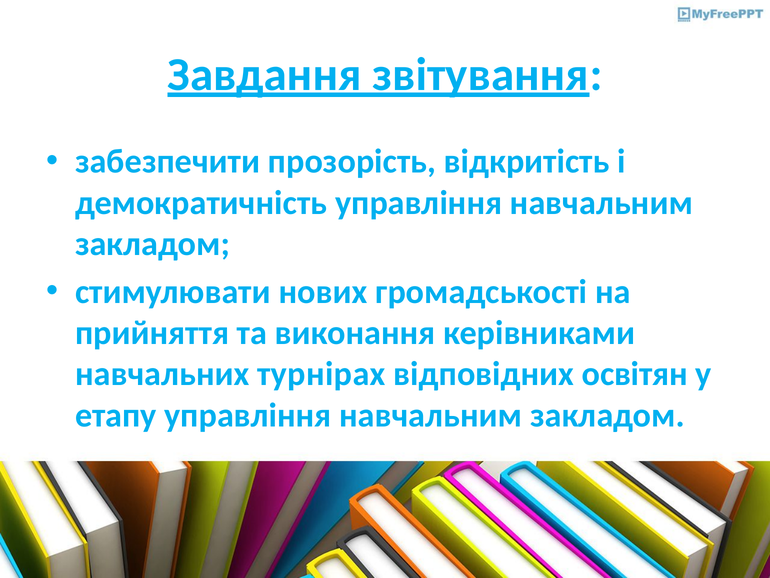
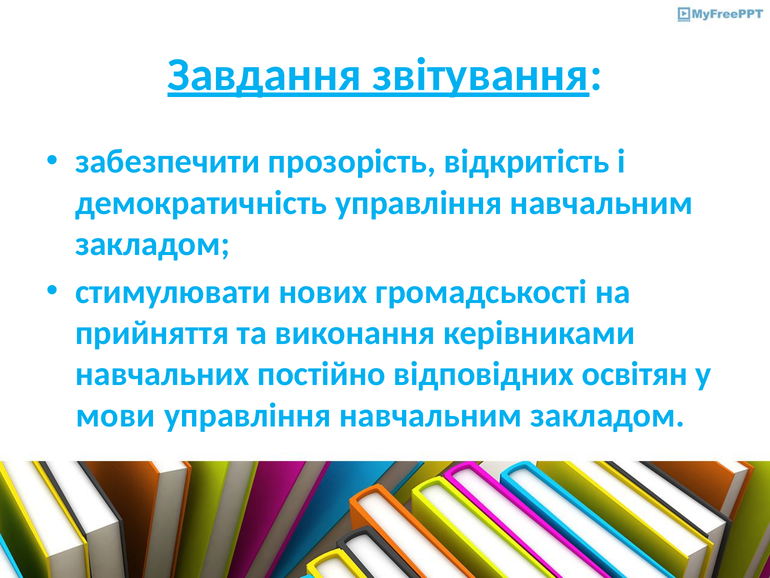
турнірах: турнірах -> постійно (322, 374)
етапу: етапу -> мови (116, 415)
